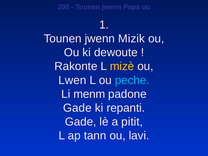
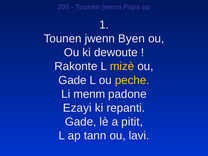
Mizik: Mizik -> Byen (131, 39)
Lwen: Lwen -> Gade (72, 80)
peche colour: light blue -> yellow (132, 80)
Gade: Gade -> Ezayi (77, 108)
